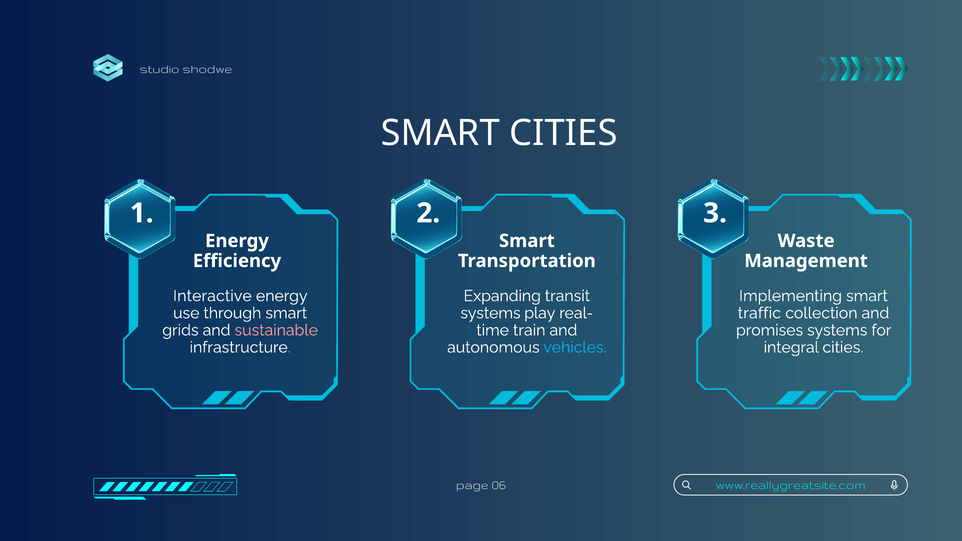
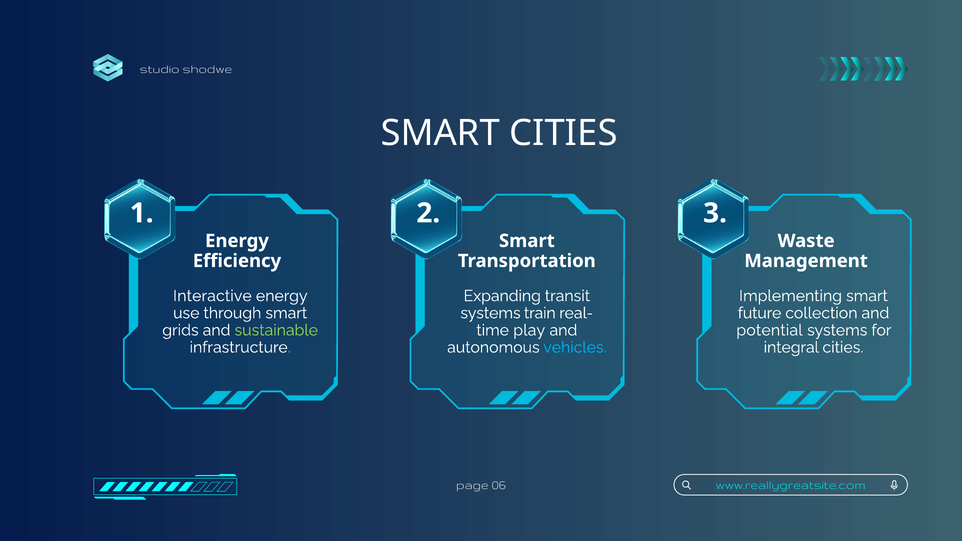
play: play -> train (540, 313)
traffic: traffic -> future (760, 313)
sustainable colour: pink -> light green (276, 330)
train: train -> play (529, 330)
promises: promises -> potential (769, 330)
